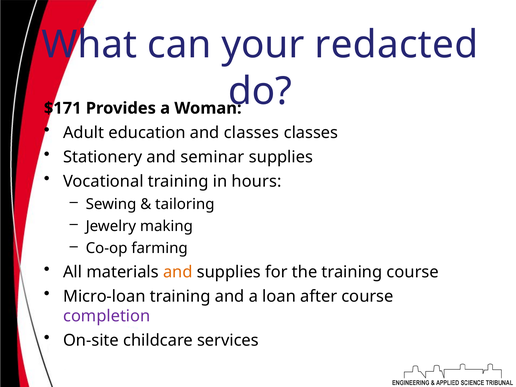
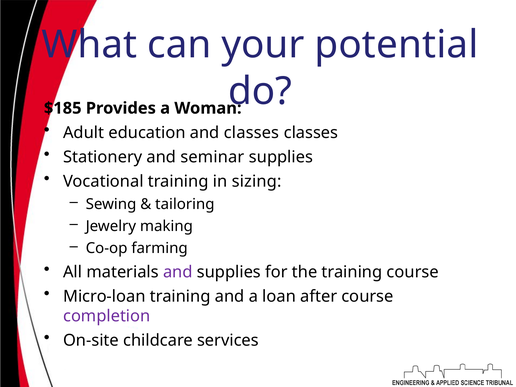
redacted: redacted -> potential (396, 45)
$171: $171 -> $185 (63, 108)
hours: hours -> sizing (257, 181)
and colour: orange -> purple (178, 272)
